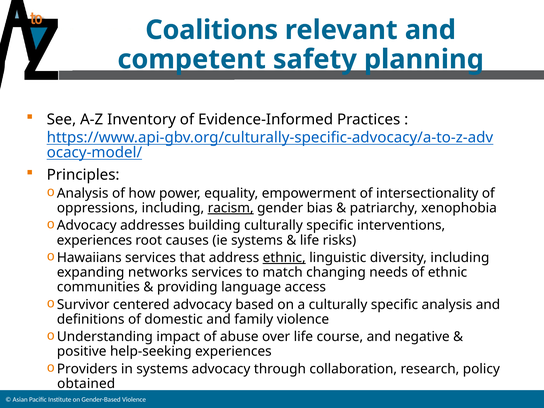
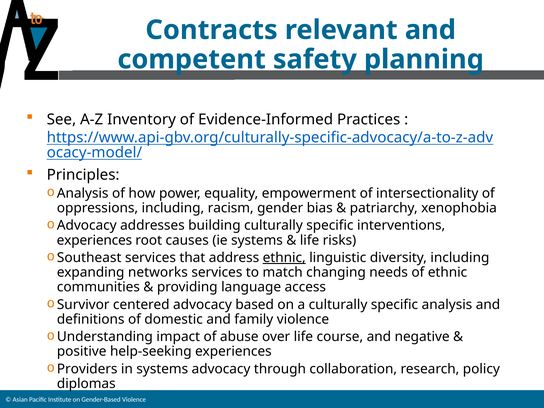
Coalitions: Coalitions -> Contracts (212, 30)
racism underline: present -> none (231, 208)
Hawaiians: Hawaiians -> Southeast (89, 258)
obtained: obtained -> diplomas (86, 384)
